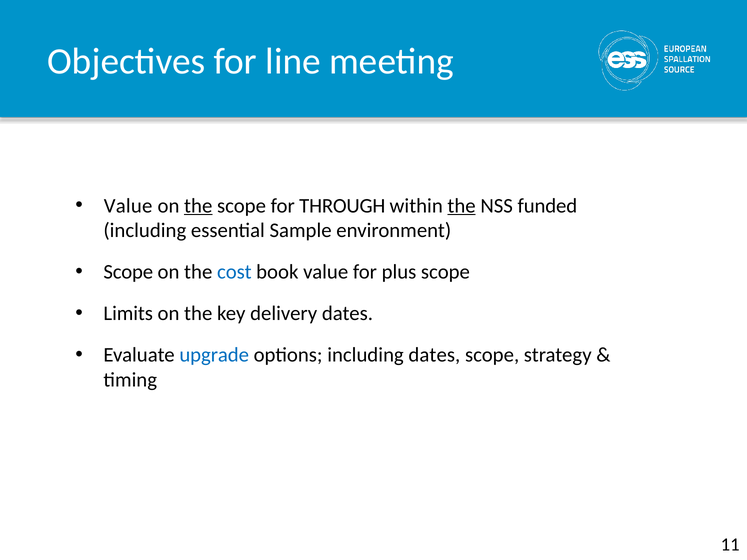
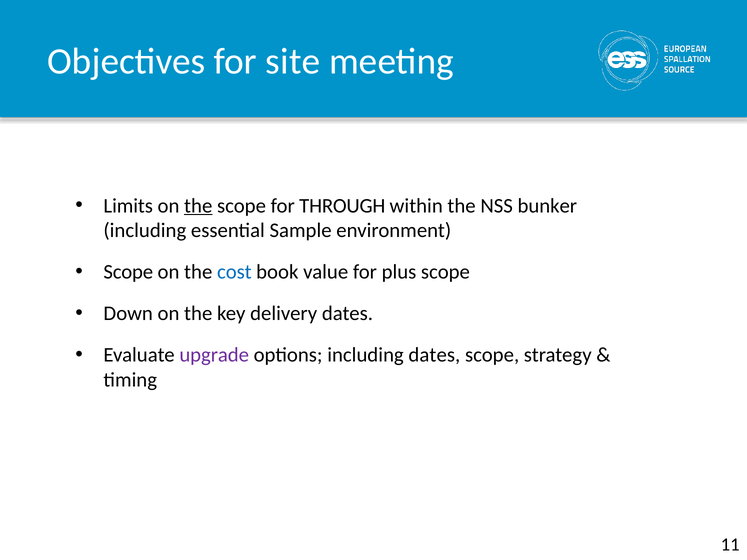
line: line -> site (293, 61)
Value: Value -> Limits (128, 206)
the underline: present -> none (462, 206)
funded: funded -> bunker (547, 206)
Limits: Limits -> Down (128, 314)
upgrade colour: blue -> purple (214, 355)
